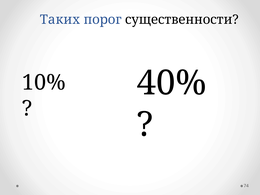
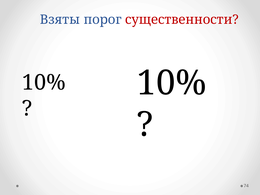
Таких: Таких -> Взяты (60, 20)
существенности colour: black -> red (182, 20)
40%: 40% -> 10% (172, 83)
